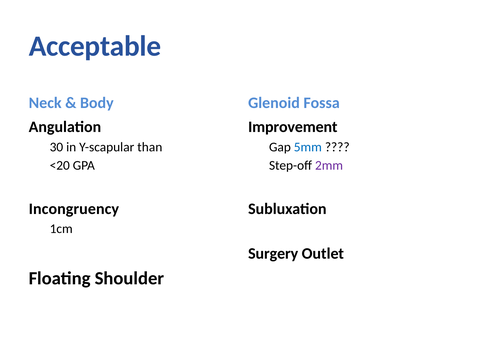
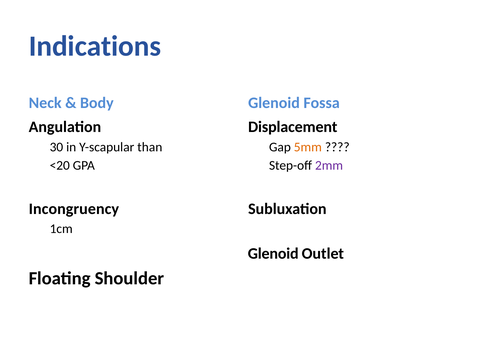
Acceptable: Acceptable -> Indications (95, 46)
Improvement: Improvement -> Displacement (293, 127)
5mm colour: blue -> orange (308, 147)
Surgery: Surgery -> Glenoid (273, 254)
